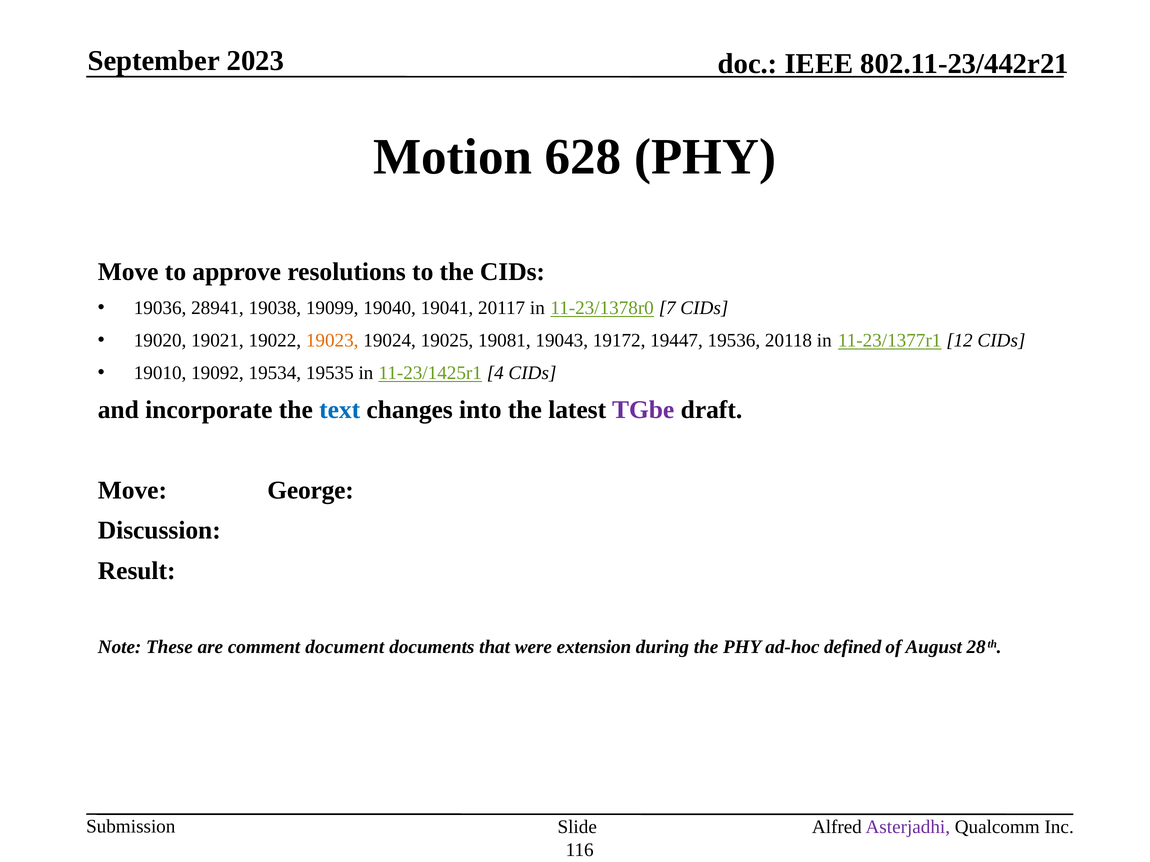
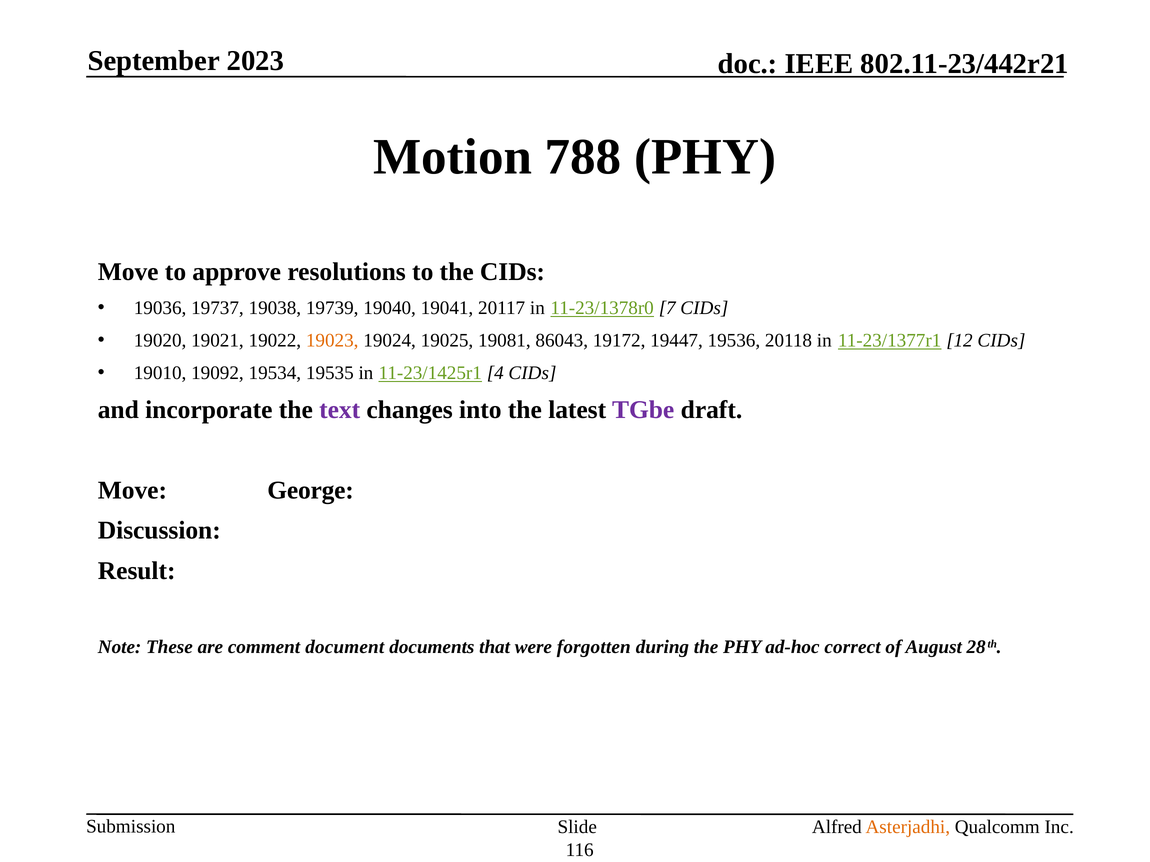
628: 628 -> 788 (583, 157)
28941: 28941 -> 19737 (217, 308)
19099: 19099 -> 19739 (332, 308)
19043: 19043 -> 86043 (562, 341)
text colour: blue -> purple (340, 410)
extension: extension -> forgotten (594, 647)
defined: defined -> correct (853, 647)
Asterjadhi colour: purple -> orange (908, 827)
